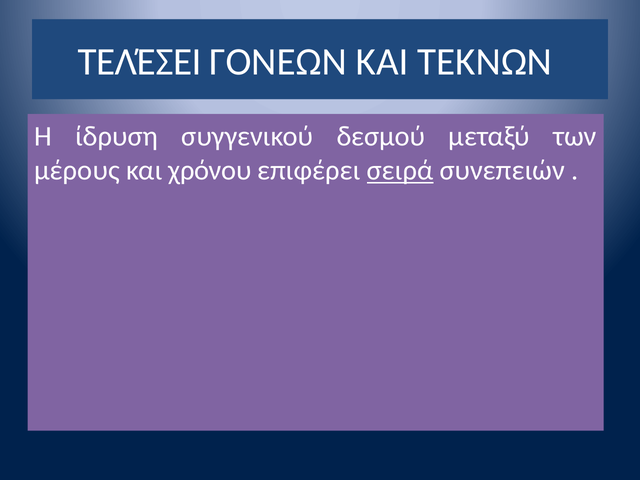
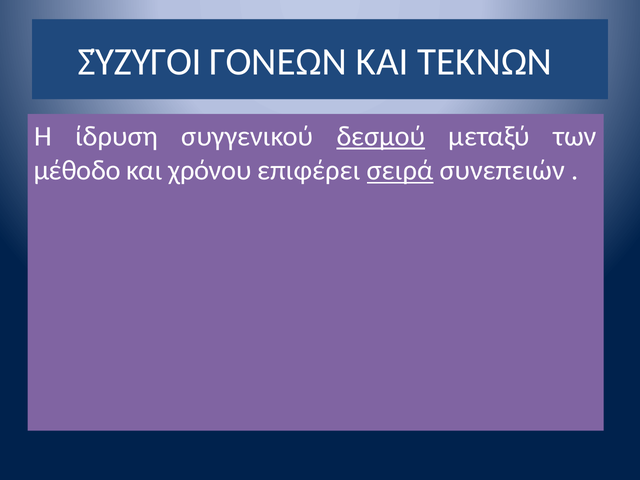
ΤΕΛΈΣΕΙ: ΤΕΛΈΣΕΙ -> ΣΎΖΥΓΟΙ (140, 62)
δεσμού underline: none -> present (381, 136)
μέρους: μέρους -> μέθοδο (77, 170)
